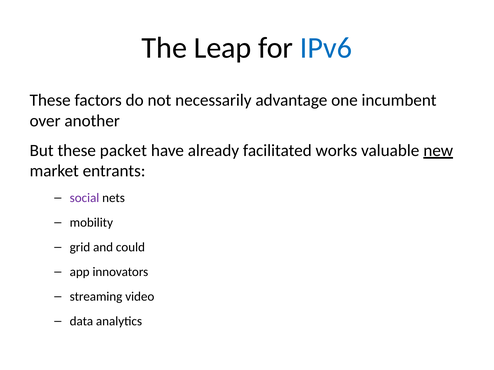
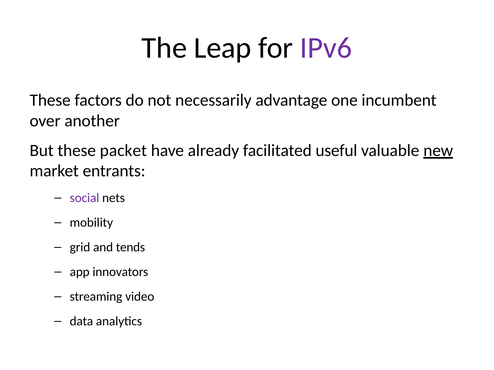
IPv6 colour: blue -> purple (326, 48)
works: works -> useful (336, 151)
could: could -> tends (130, 247)
